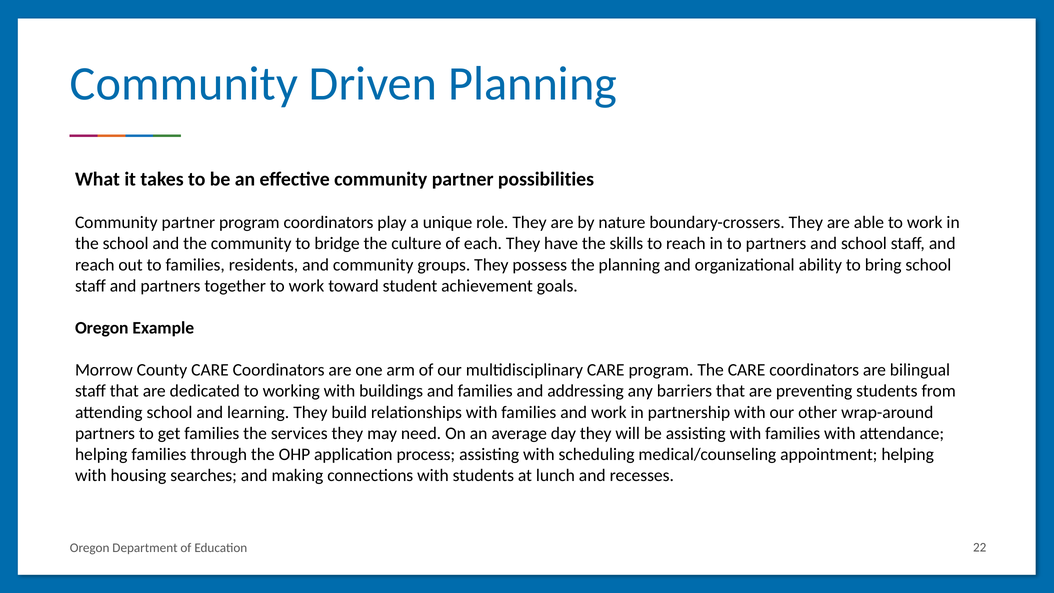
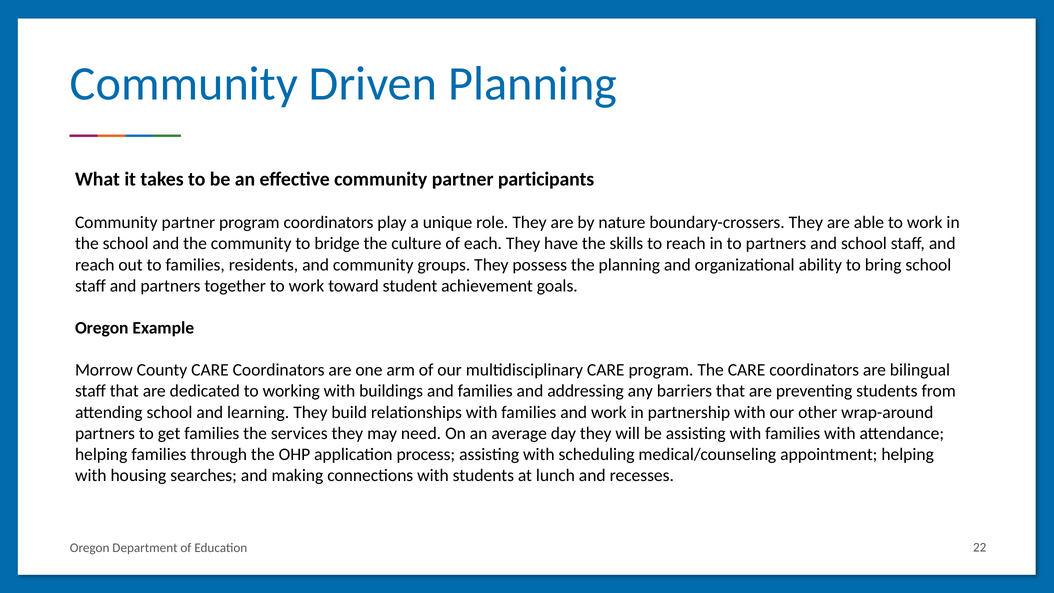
possibilities: possibilities -> participants (546, 179)
